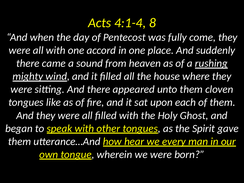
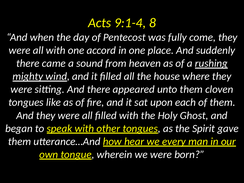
4:1-4: 4:1-4 -> 9:1-4 (130, 23)
